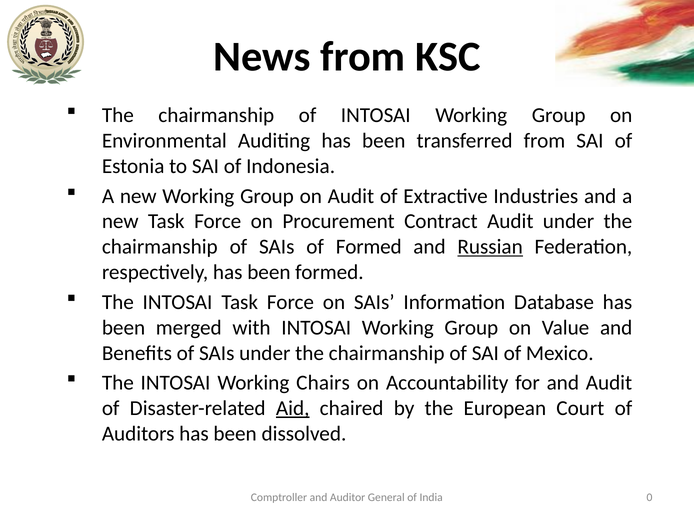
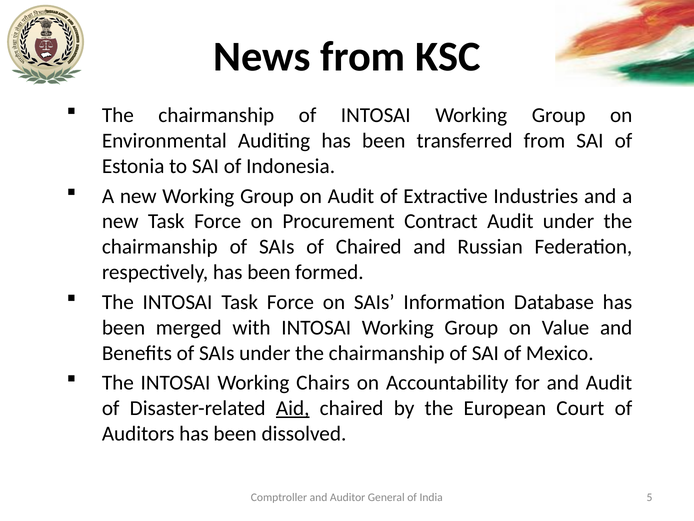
of Formed: Formed -> Chaired (369, 247)
Russian underline: present -> none (490, 247)
0: 0 -> 5 (649, 497)
